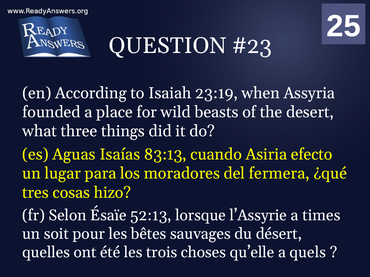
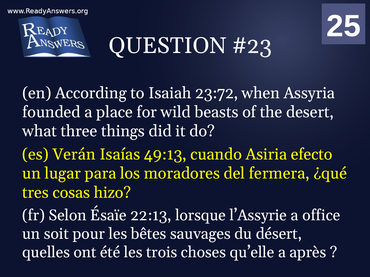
23:19: 23:19 -> 23:72 (217, 93)
Aguas: Aguas -> Verán (74, 155)
83:13: 83:13 -> 49:13 (165, 155)
52:13: 52:13 -> 22:13 (151, 216)
times: times -> office (321, 216)
quels: quels -> après (308, 253)
